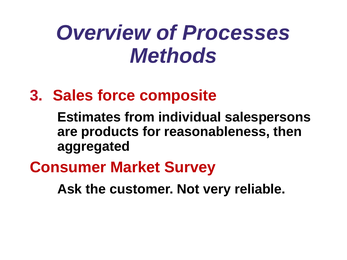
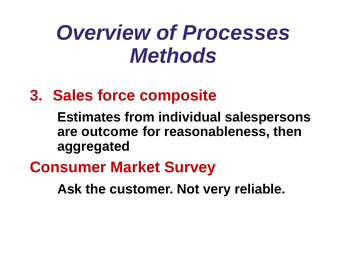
products: products -> outcome (110, 132)
